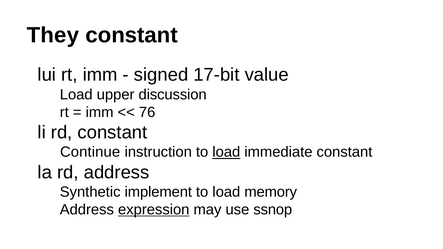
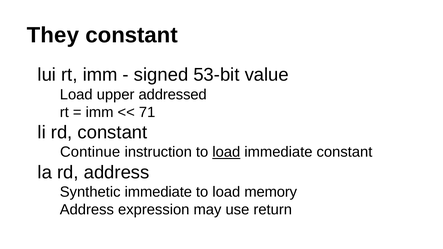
17-bit: 17-bit -> 53-bit (216, 75)
discussion: discussion -> addressed (173, 95)
76: 76 -> 71 (147, 112)
Synthetic implement: implement -> immediate (158, 192)
expression underline: present -> none (154, 210)
ssnop: ssnop -> return (273, 210)
